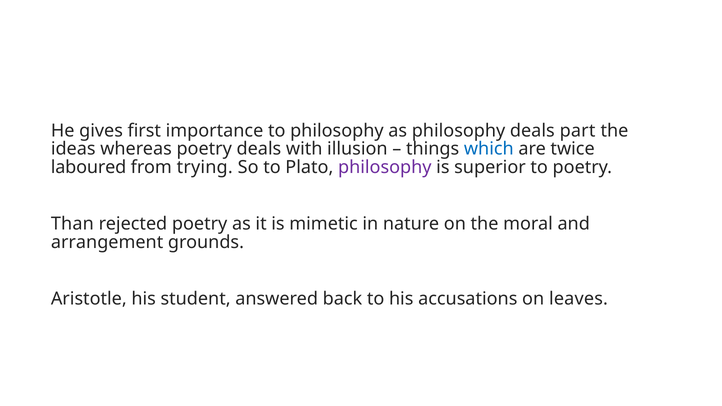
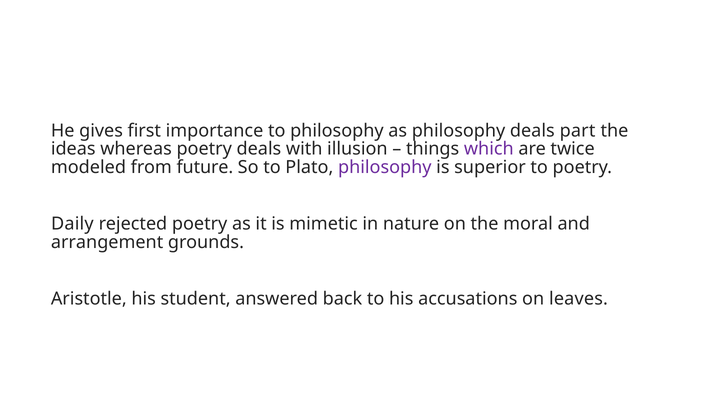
which colour: blue -> purple (489, 149)
laboured: laboured -> modeled (88, 167)
trying: trying -> future (205, 167)
Than: Than -> Daily (72, 224)
